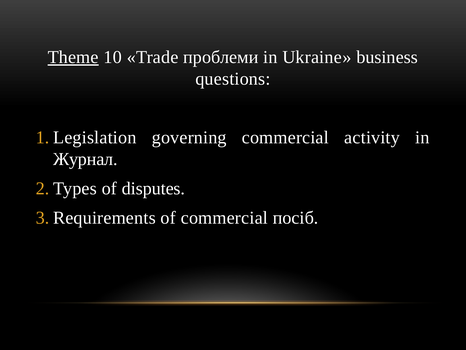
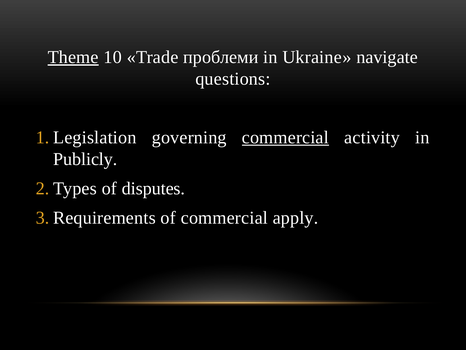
business: business -> navigate (387, 57)
commercial underline: none -> present (285, 137)
Журнал: Журнал -> Publicly (85, 159)
посіб: посіб -> apply (296, 217)
